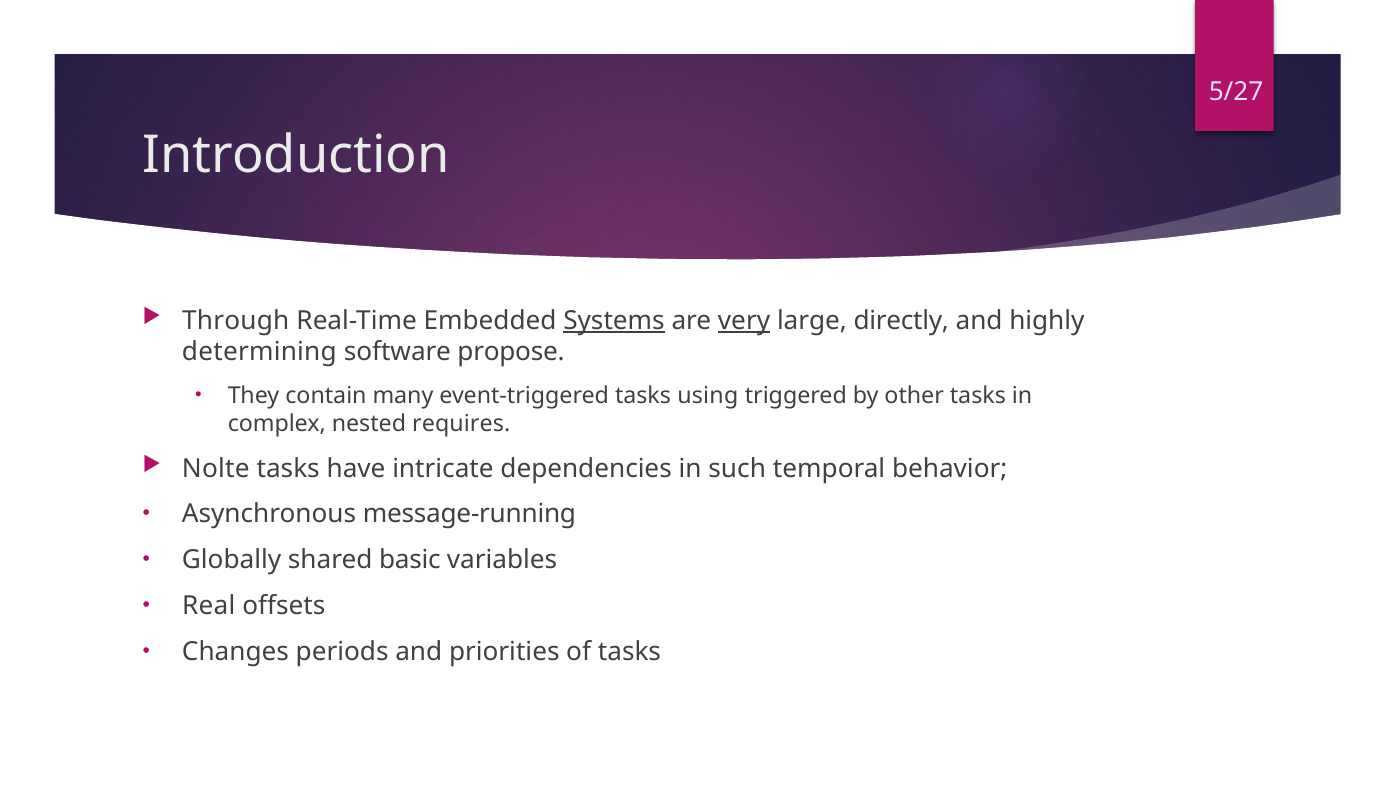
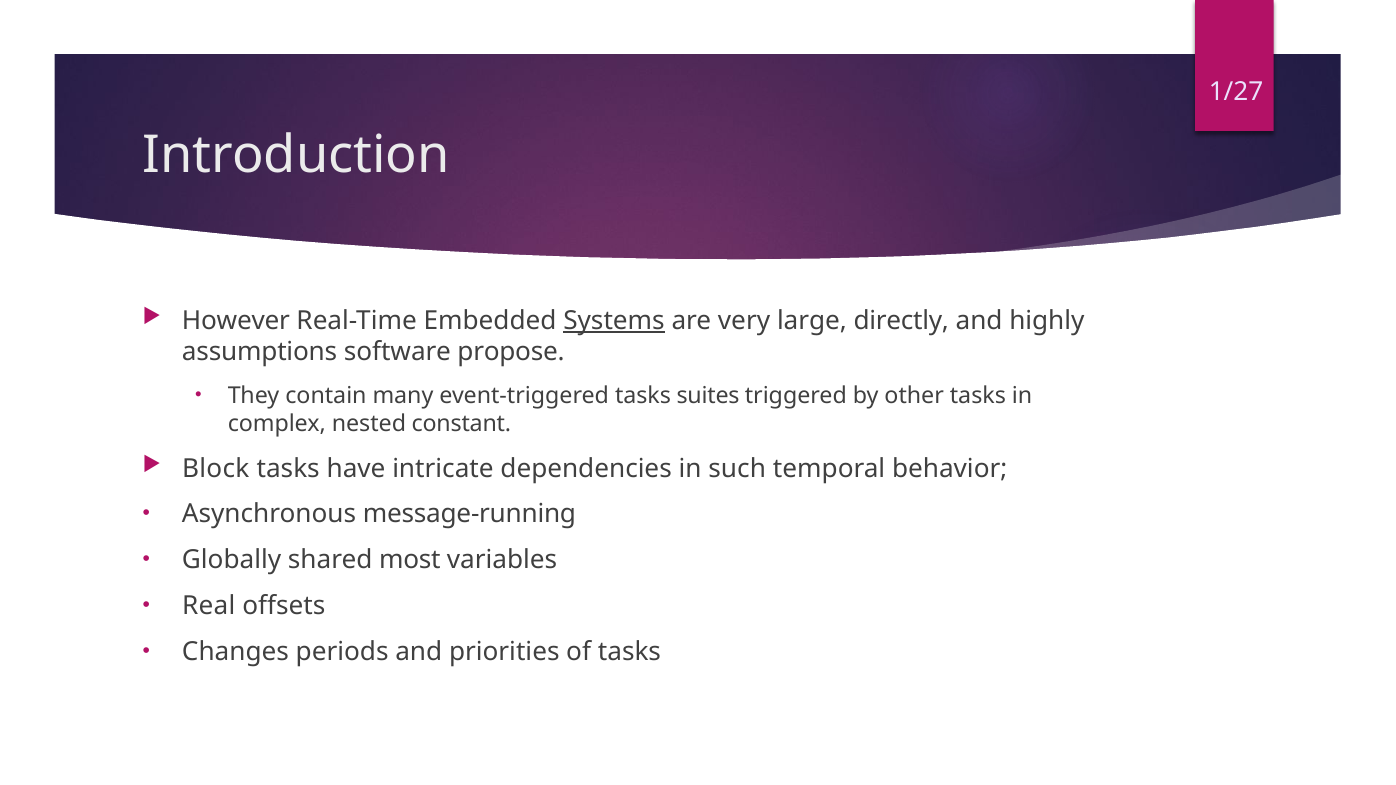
5/27: 5/27 -> 1/27 (1236, 92)
Through: Through -> However (236, 321)
very underline: present -> none (744, 321)
determining: determining -> assumptions (260, 352)
using: using -> suites (708, 396)
requires: requires -> constant (461, 424)
Nolte: Nolte -> Block (216, 469)
basic: basic -> most (410, 560)
